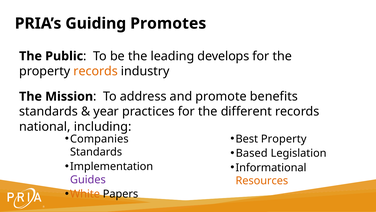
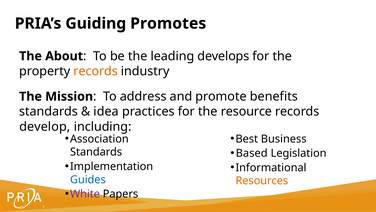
Public: Public -> About (64, 56)
year: year -> idea (106, 111)
different: different -> resource (246, 111)
national: national -> develop (45, 126)
Companies: Companies -> Association (99, 139)
Best Property: Property -> Business (284, 139)
Guides colour: purple -> blue (88, 179)
White colour: orange -> purple (85, 194)
